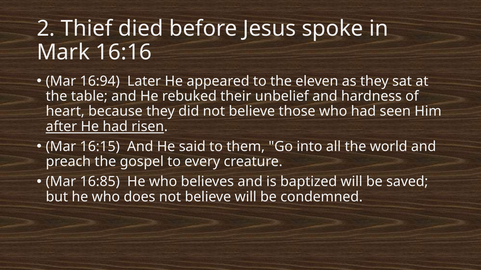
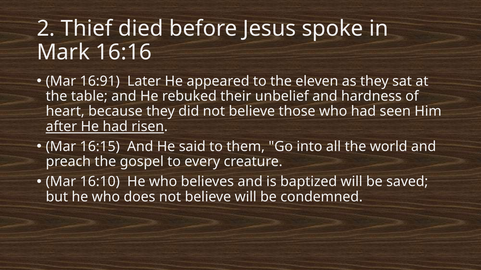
16:94: 16:94 -> 16:91 (100, 81)
16:85: 16:85 -> 16:10 (100, 182)
